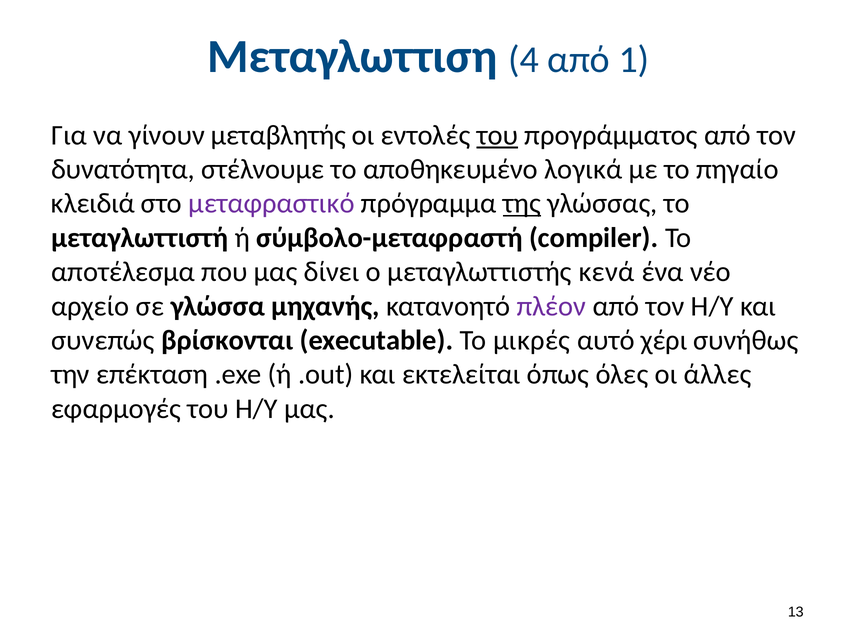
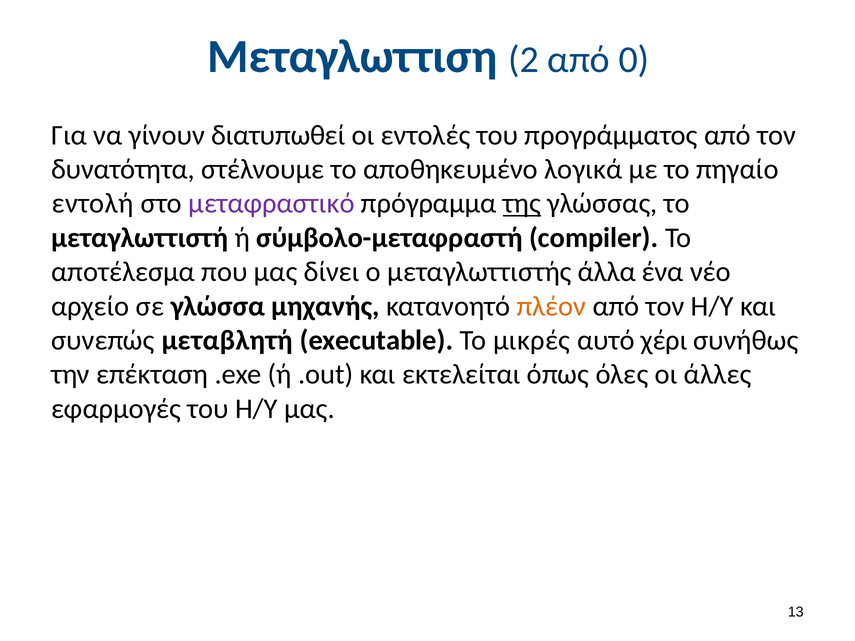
4: 4 -> 2 (523, 60)
1: 1 -> 0 (634, 60)
μεταβλητής: μεταβλητής -> διατυπωθεί (278, 135)
του underline: present -> none (497, 135)
κλειδιά: κλειδιά -> εντολή (93, 204)
κενά: κενά -> άλλα (607, 272)
πλέον colour: purple -> orange (551, 306)
βρίσκονται: βρίσκονται -> μεταβλητή (227, 340)
